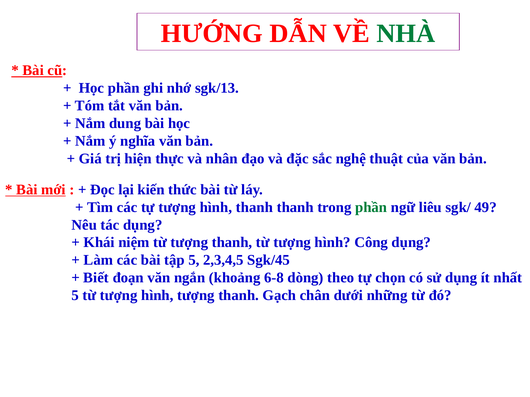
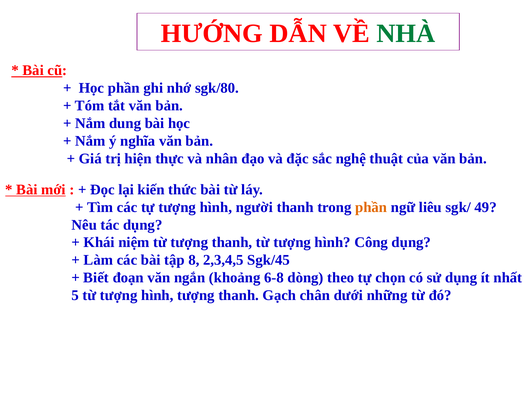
sgk/13: sgk/13 -> sgk/80 (217, 88)
hình thanh: thanh -> người (254, 207)
phần colour: green -> orange (371, 207)
tập 5: 5 -> 8 (194, 260)
